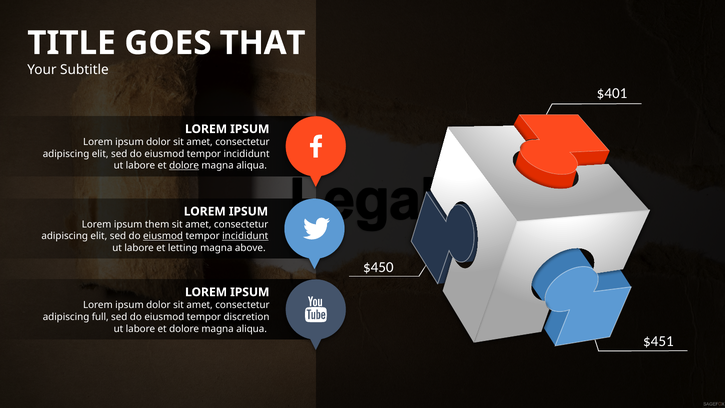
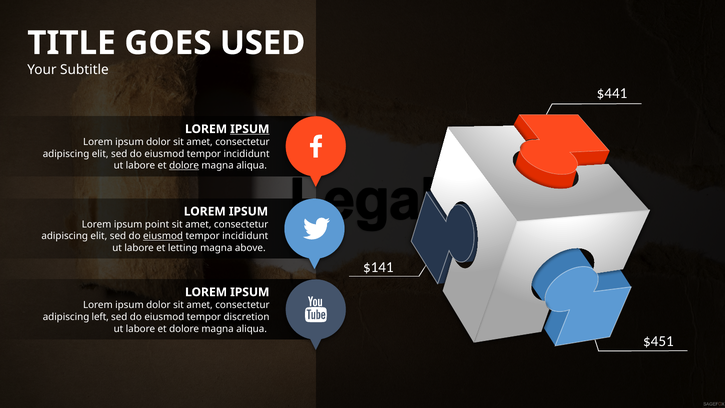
THAT: THAT -> USED (263, 43)
$401: $401 -> $441 (612, 93)
IPSUM underline: none -> present (250, 129)
them: them -> point (157, 224)
incididunt underline: present -> none (245, 236)
$450: $450 -> $141 (378, 267)
full: full -> left (100, 317)
